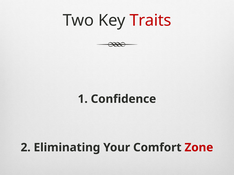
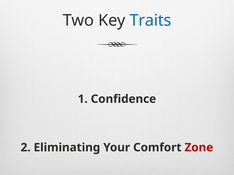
Traits colour: red -> blue (150, 20)
